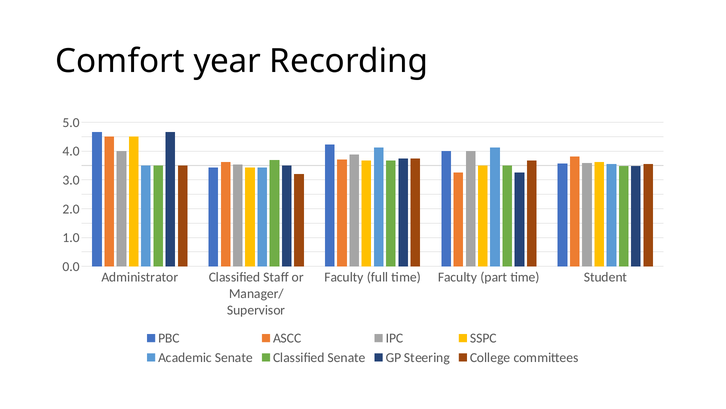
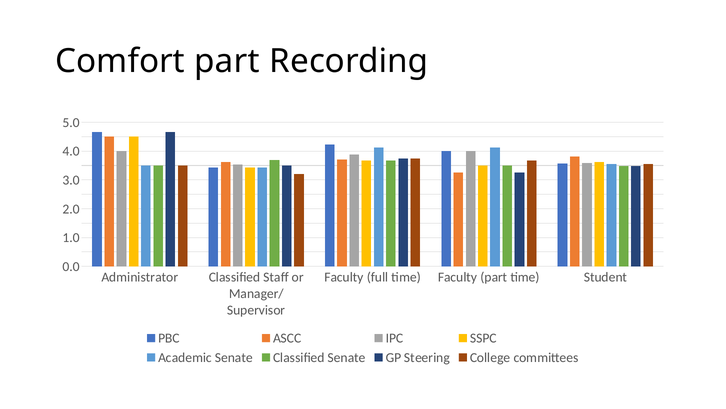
Comfort year: year -> part (227, 61)
